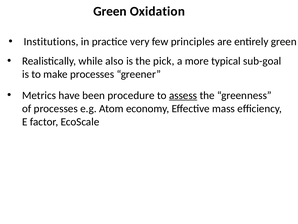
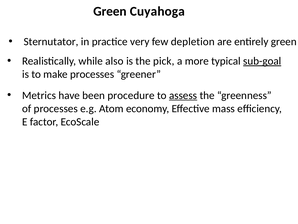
Oxidation: Oxidation -> Cuyahoga (157, 11)
Institutions: Institutions -> Sternutator (51, 42)
principles: principles -> depletion (193, 42)
sub-goal underline: none -> present (262, 61)
